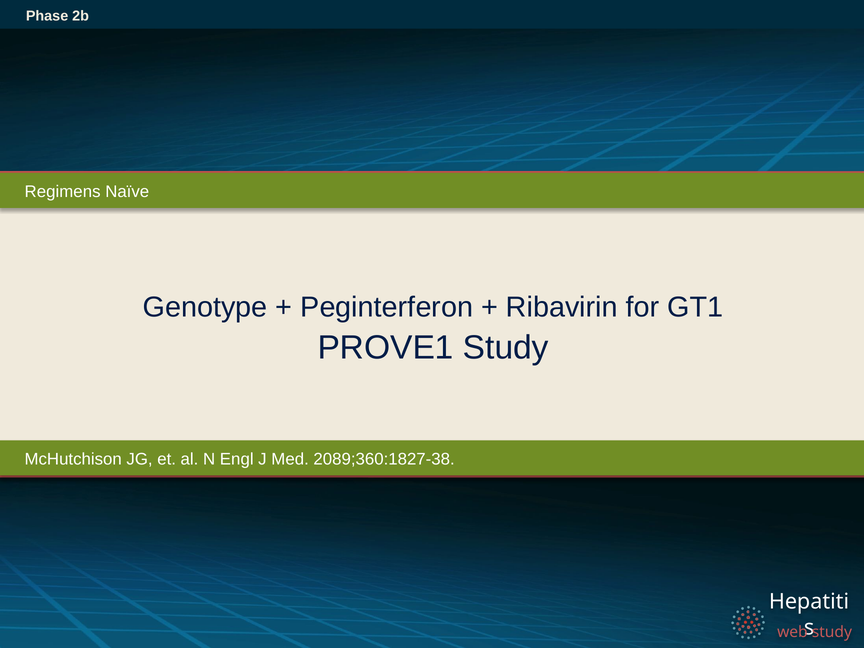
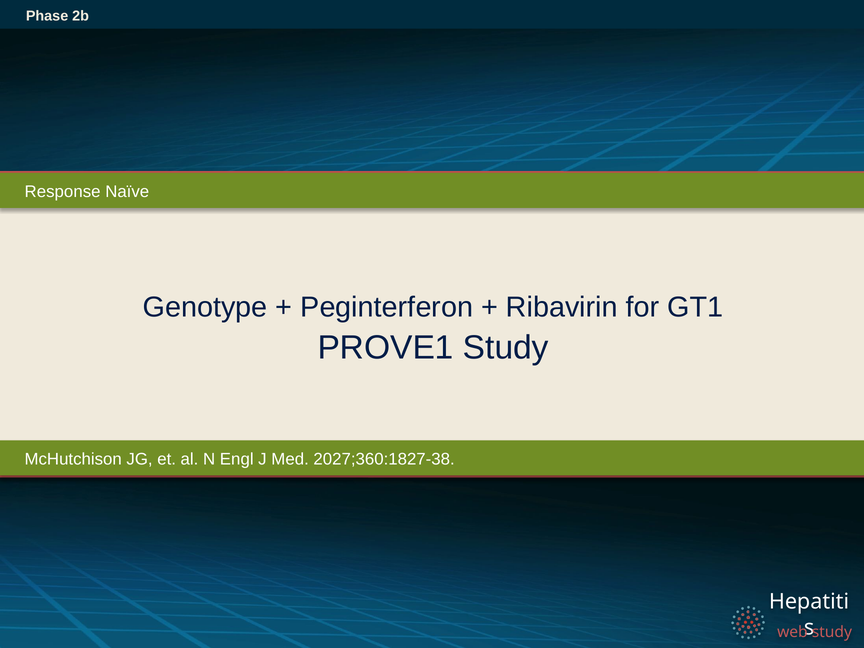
Regimens: Regimens -> Response (63, 192)
2089;360:1827-38: 2089;360:1827-38 -> 2027;360:1827-38 (384, 459)
